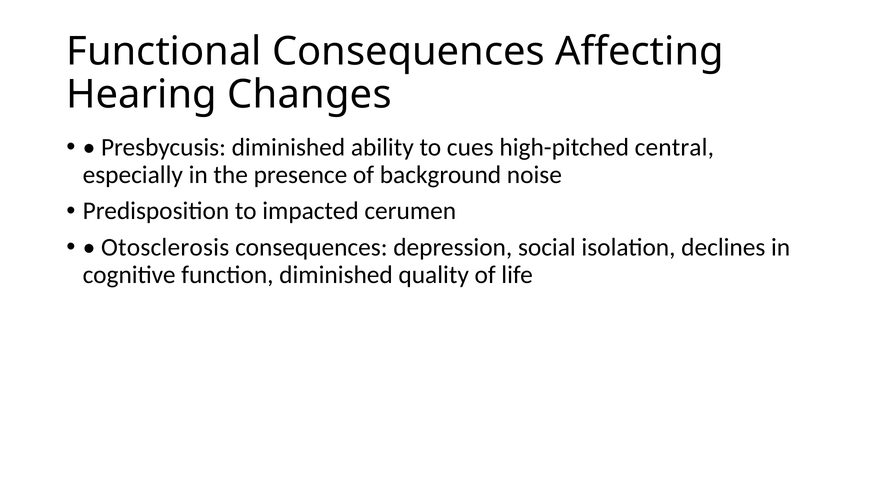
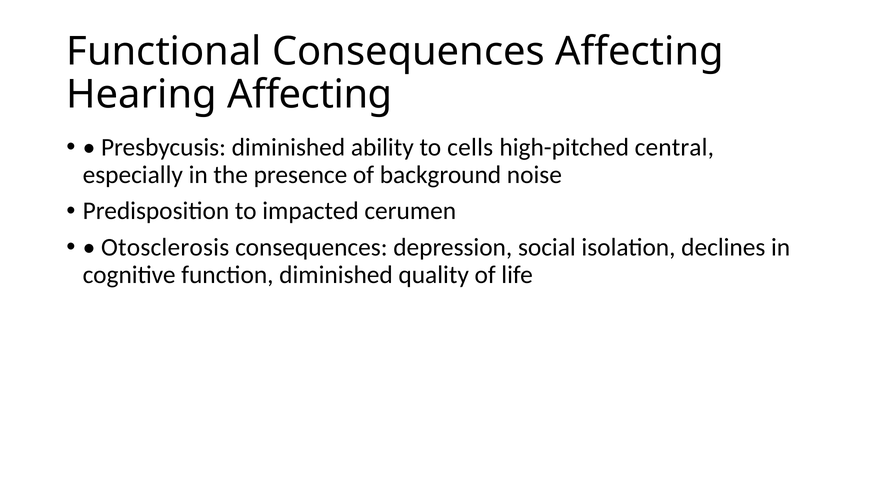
Hearing Changes: Changes -> Affecting (310, 95)
cues: cues -> cells (470, 147)
